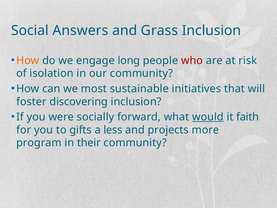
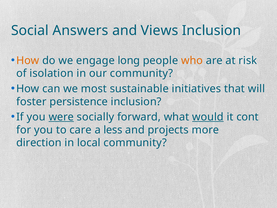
Grass: Grass -> Views (160, 31)
who colour: red -> orange (192, 60)
discovering: discovering -> persistence (79, 102)
were underline: none -> present (61, 117)
faith: faith -> cont (247, 117)
gifts: gifts -> care (81, 130)
program: program -> direction (39, 143)
their: their -> local (89, 143)
